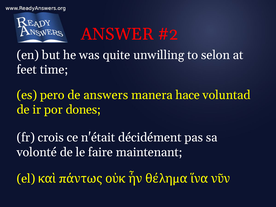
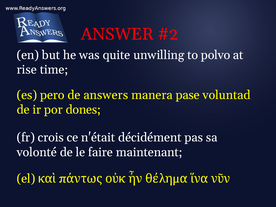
selon: selon -> polvo (216, 55)
feet: feet -> rise (27, 70)
hace: hace -> pase (188, 95)
